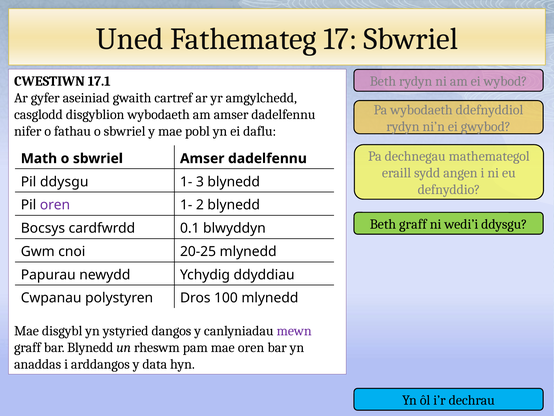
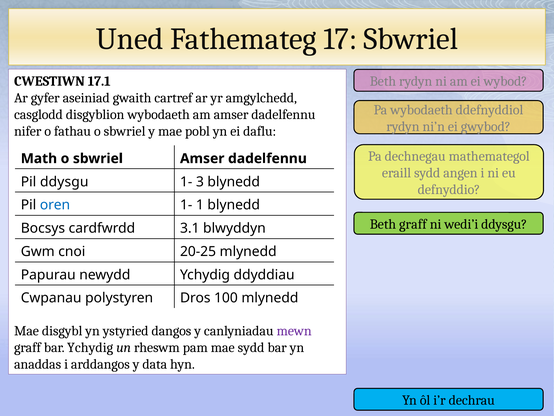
oren colour: purple -> blue (55, 205)
2: 2 -> 1 (200, 205)
0.1: 0.1 -> 3.1 (190, 228)
bar Blynedd: Blynedd -> Ychydig (90, 347)
mae oren: oren -> sydd (251, 347)
